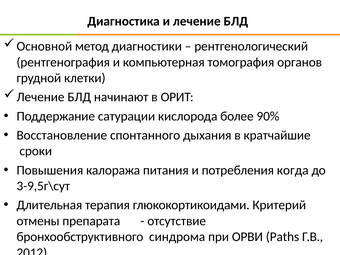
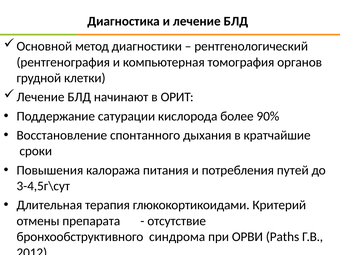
когда: когда -> путей (293, 170)
3-9,5г\сут: 3-9,5г\сут -> 3-4,5г\сут (43, 186)
